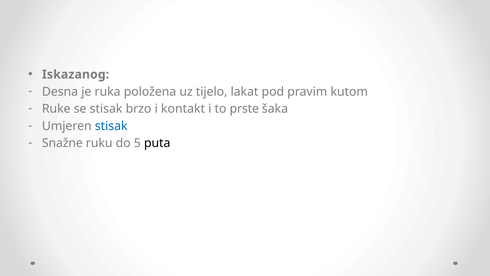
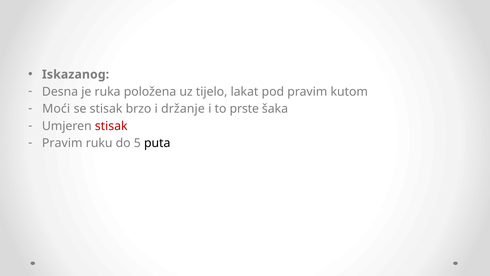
Ruke: Ruke -> Moći (56, 109)
kontakt: kontakt -> držanje (183, 109)
stisak colour: blue -> red (111, 126)
Snažne: Snažne -> Pravim (62, 143)
